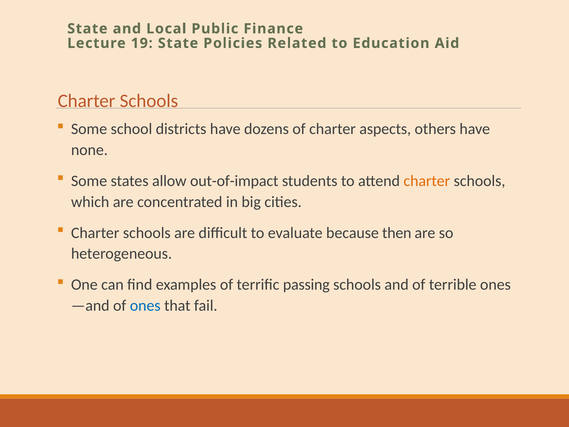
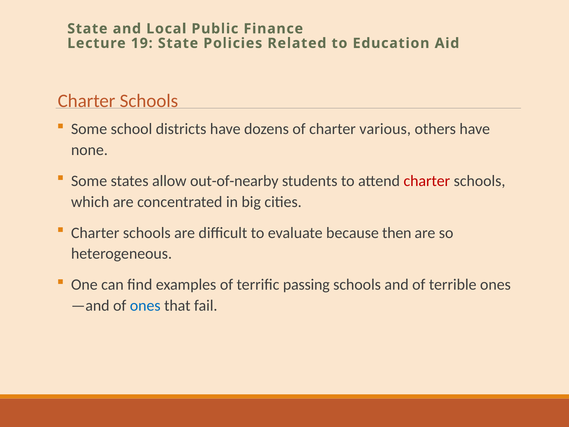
aspects: aspects -> various (385, 129)
out-of-impact: out-of-impact -> out-of-nearby (234, 181)
charter colour: orange -> red (427, 181)
